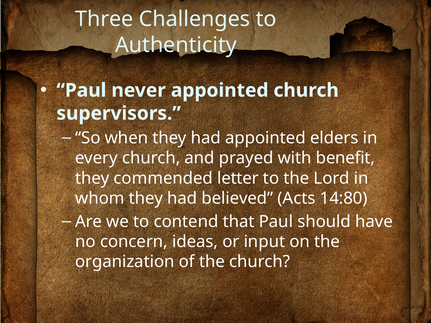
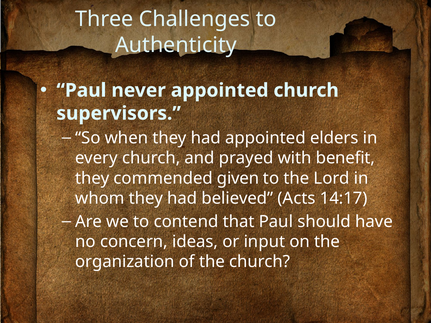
letter: letter -> given (238, 178)
14:80: 14:80 -> 14:17 (344, 198)
